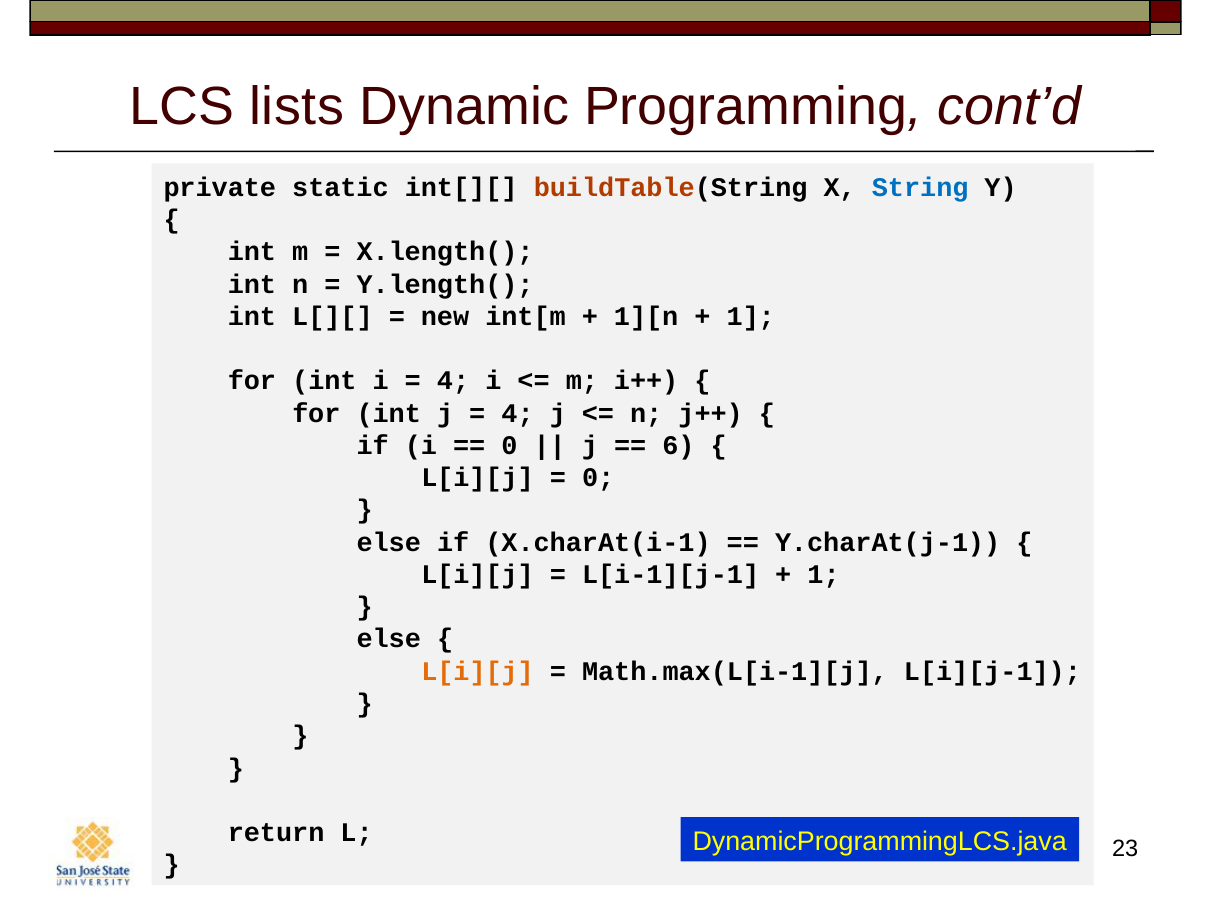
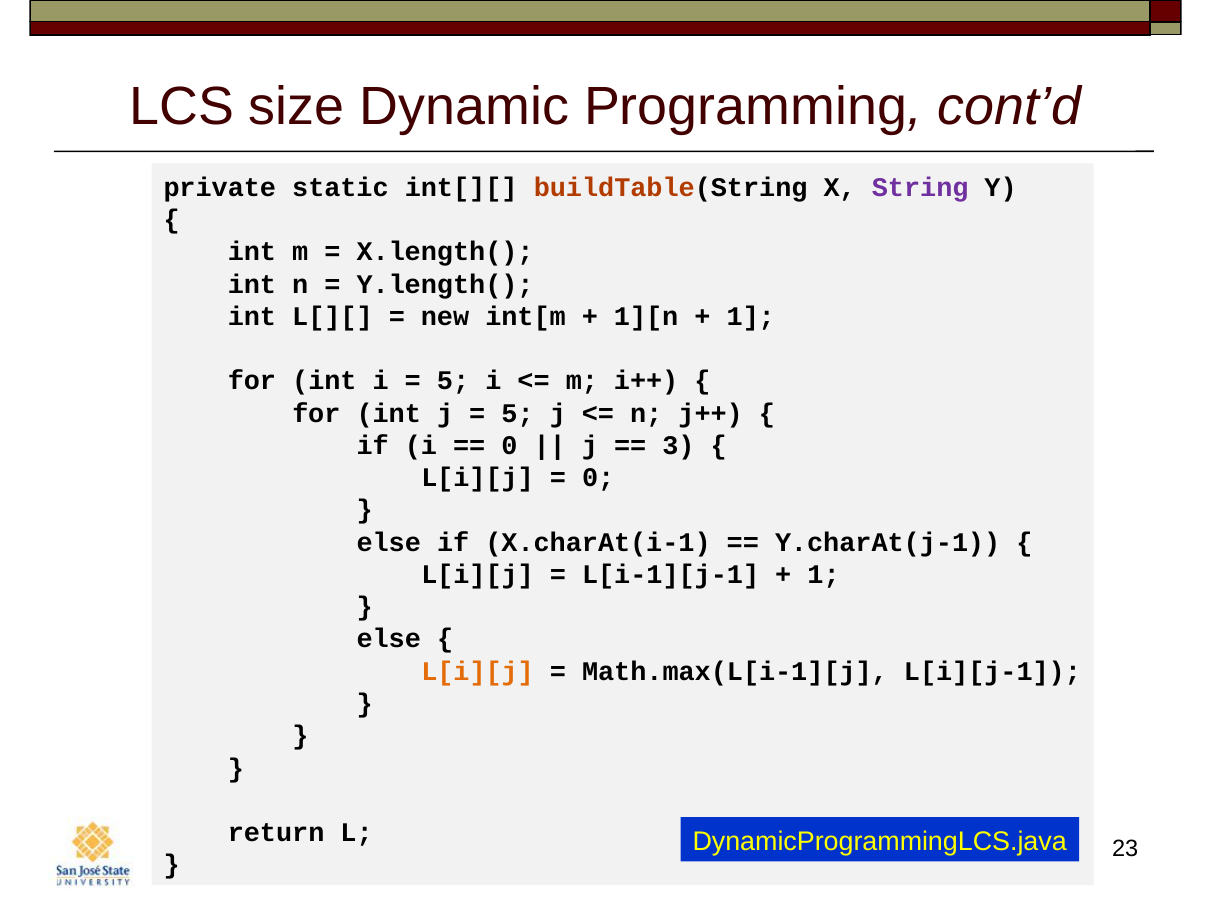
lists: lists -> size (297, 107)
String colour: blue -> purple (920, 187)
4: 4 -> 5 (453, 381)
4: 4 -> 5 (518, 413)
6: 6 -> 3 (678, 446)
